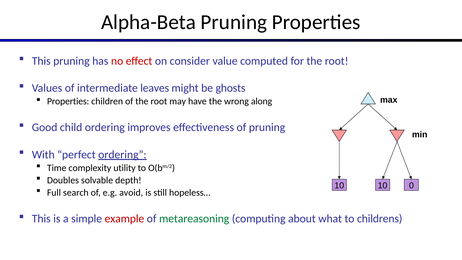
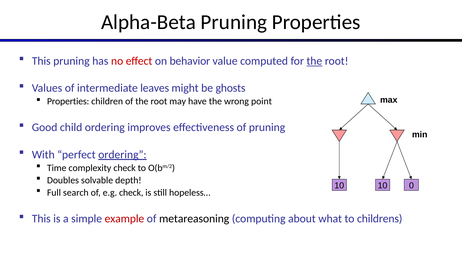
consider: consider -> behavior (190, 61)
the underline: none -> present (314, 61)
along: along -> point (262, 101)
complexity utility: utility -> check (125, 168)
e.g avoid: avoid -> check (131, 192)
metareasoning colour: green -> black (194, 218)
